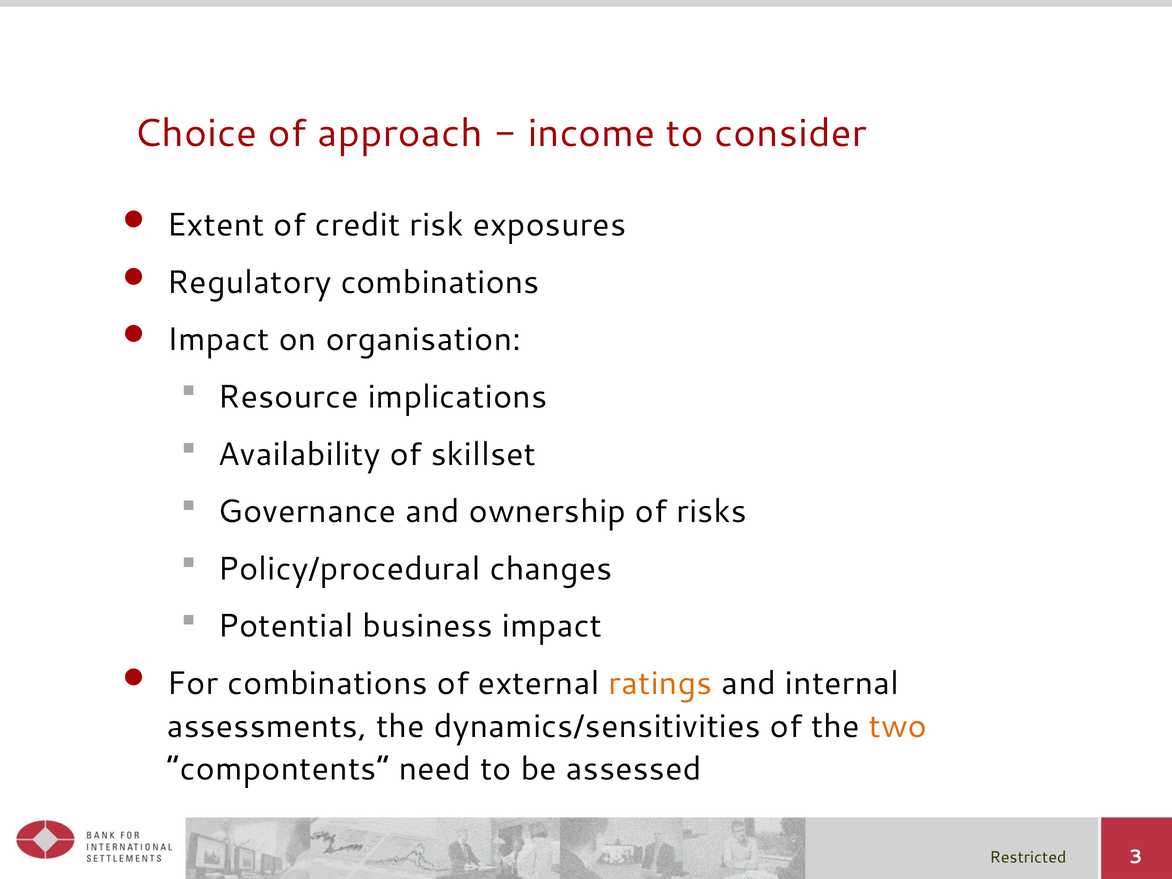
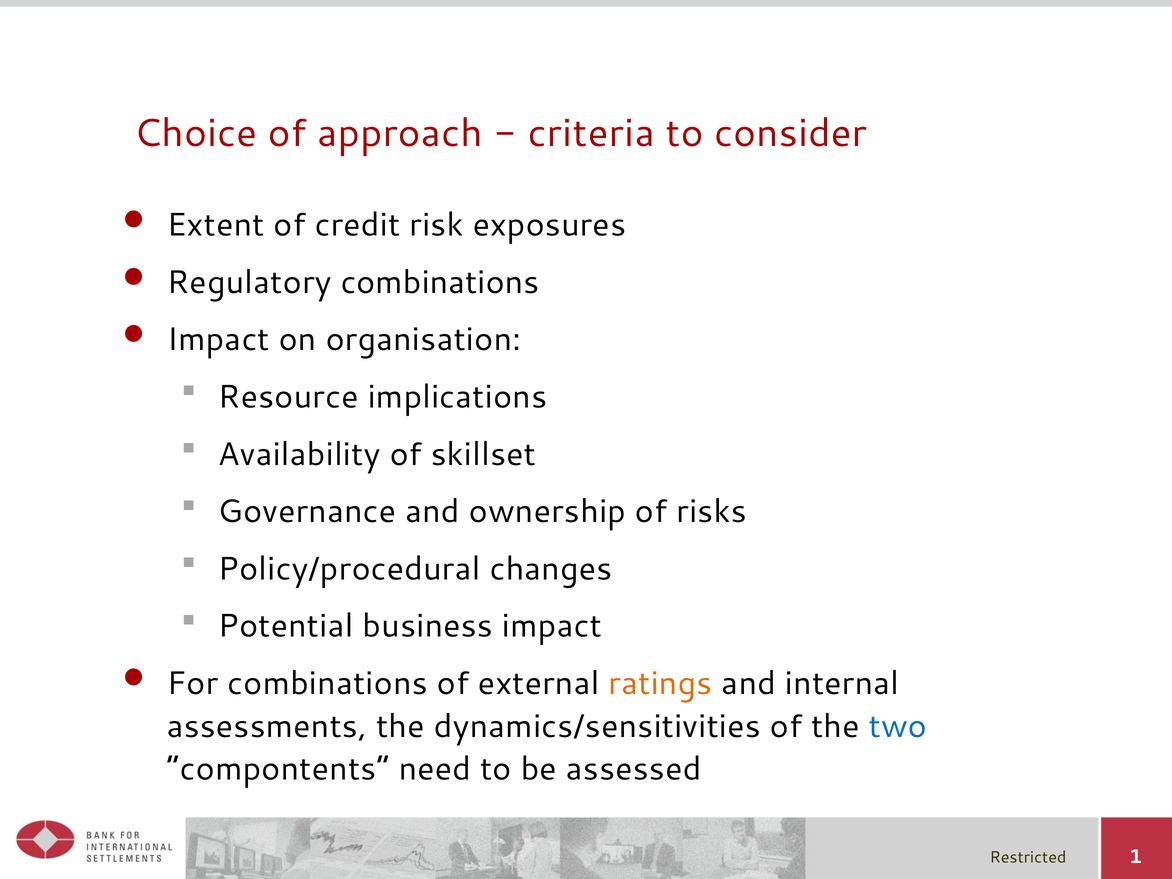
income: income -> criteria (591, 133)
two colour: orange -> blue (898, 726)
3: 3 -> 1 (1136, 857)
